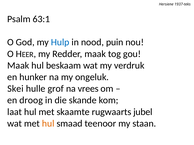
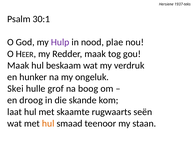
63:1: 63:1 -> 30:1 (41, 19)
Hulp colour: blue -> purple (60, 42)
puin: puin -> plae (115, 42)
vrees: vrees -> boog (88, 89)
jubel: jubel -> seën (143, 112)
